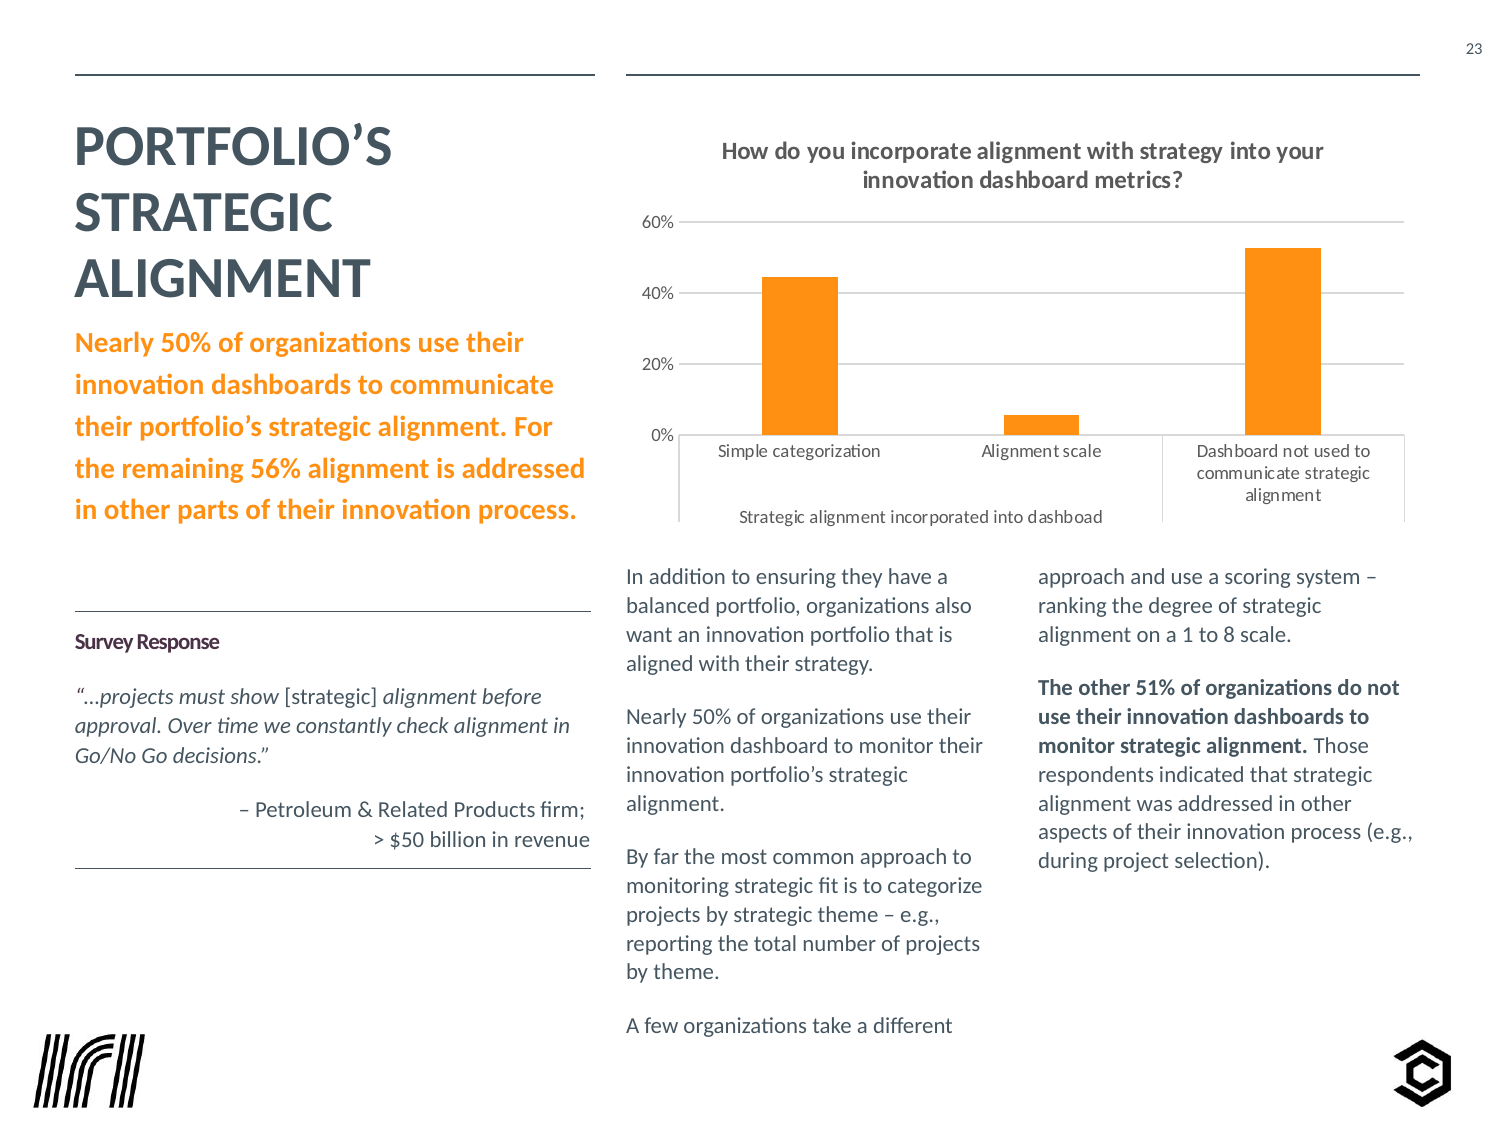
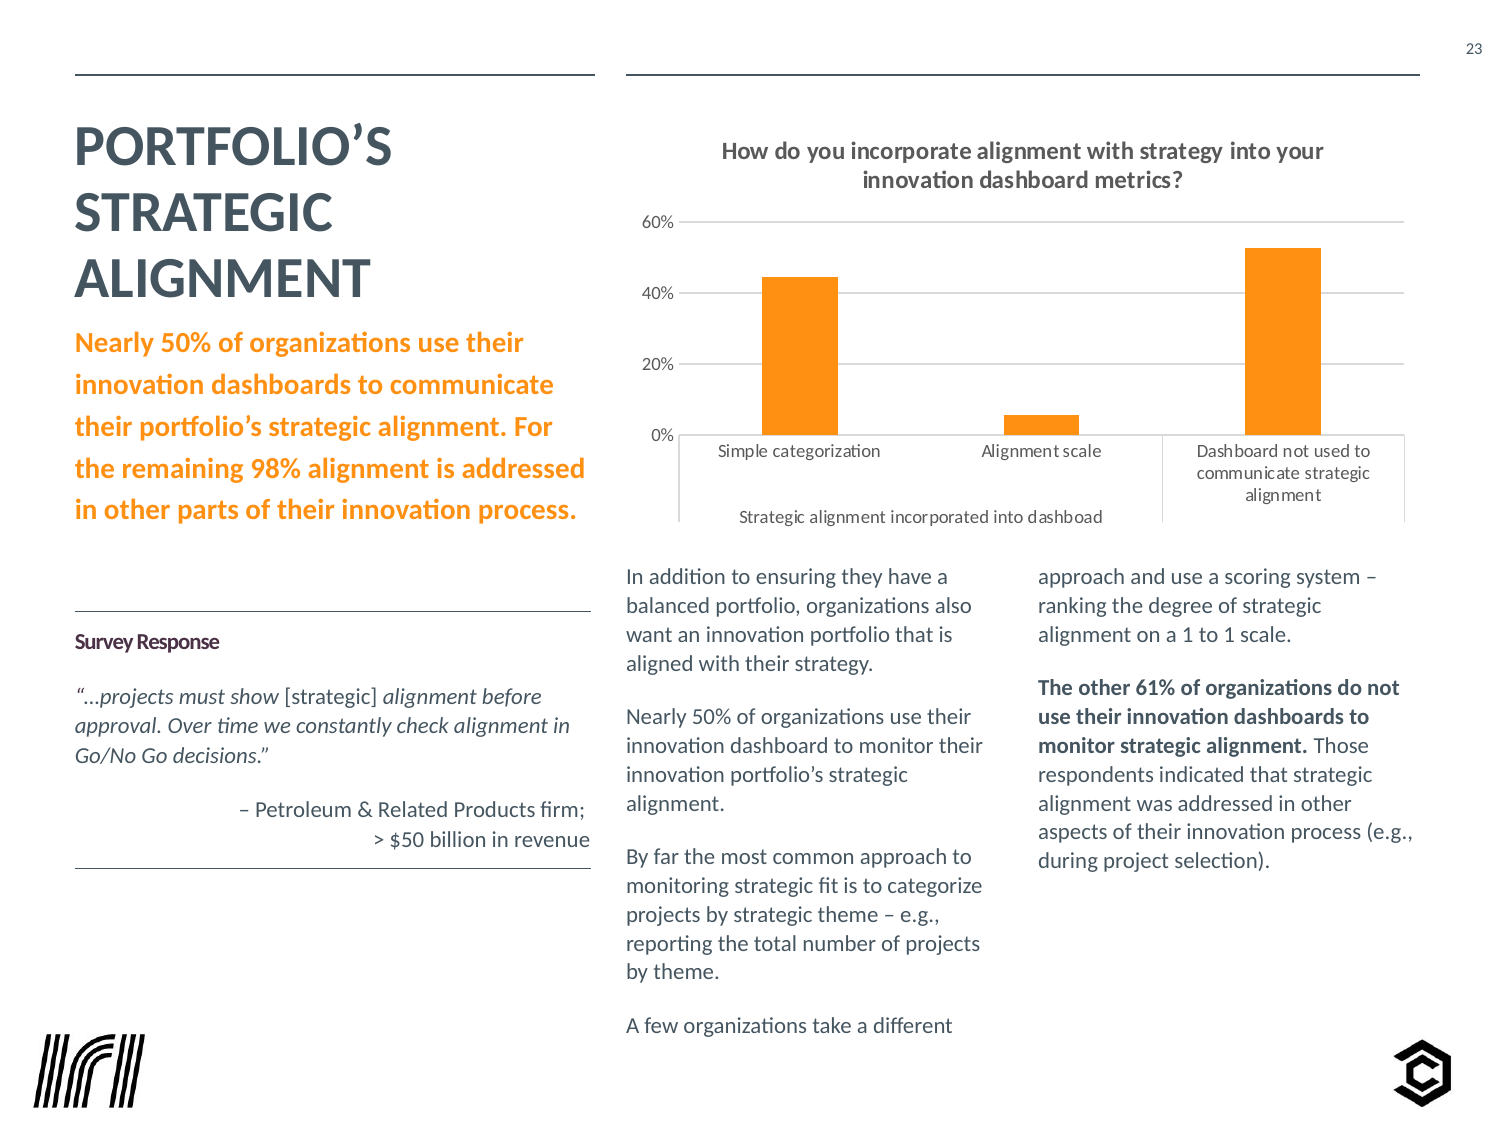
56%: 56% -> 98% (276, 469)
to 8: 8 -> 1 (1229, 635)
51%: 51% -> 61% (1155, 689)
